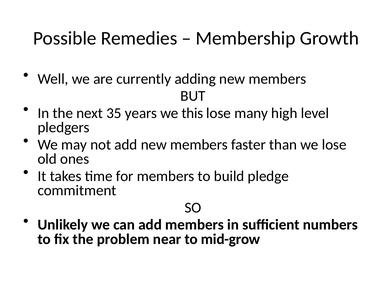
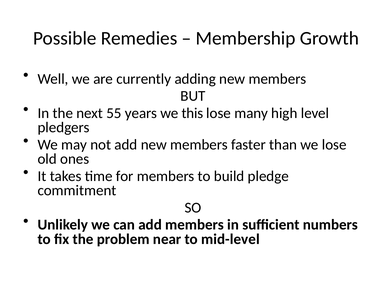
35: 35 -> 55 (114, 113)
mid-grow: mid-grow -> mid-level (230, 240)
